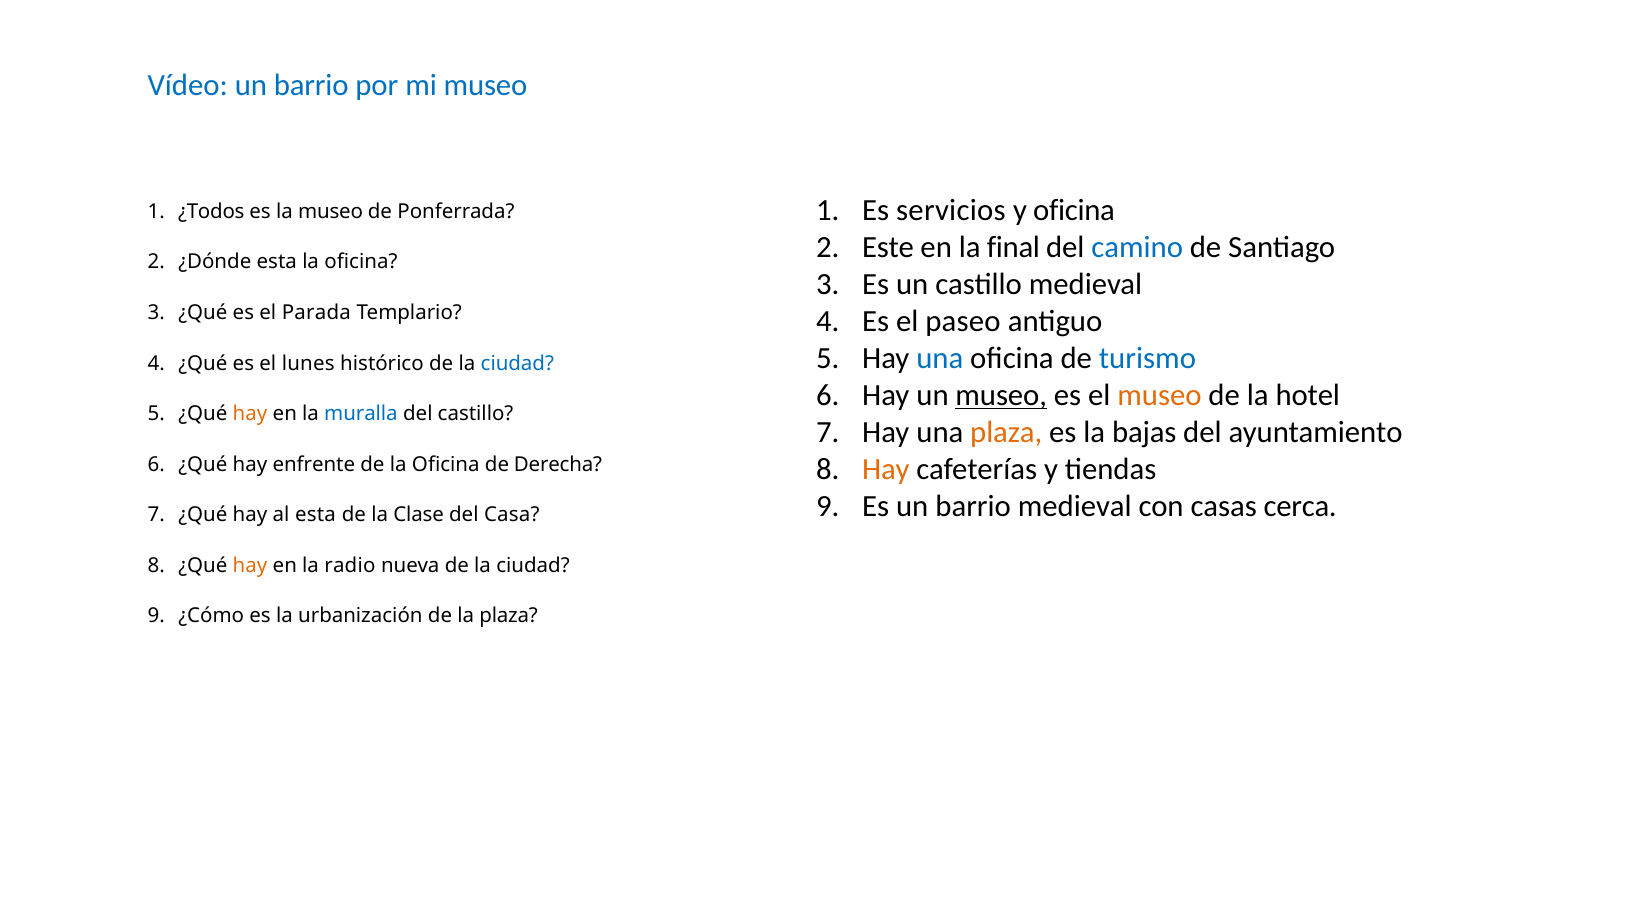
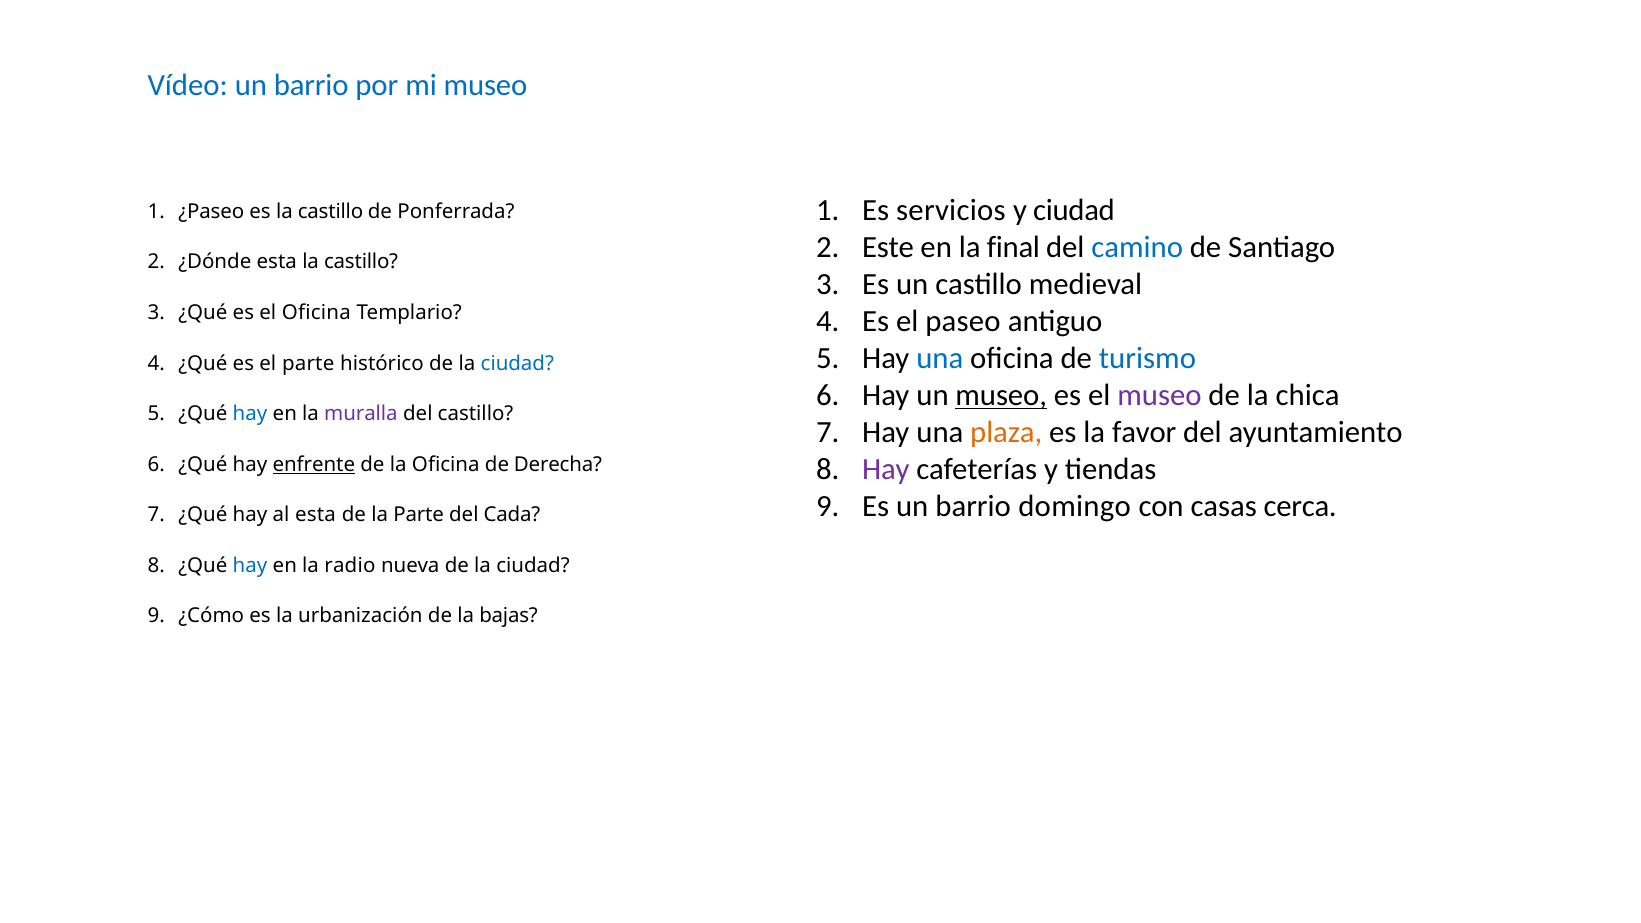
y oficina: oficina -> ciudad (1074, 211)
¿Todos: ¿Todos -> ¿Paseo (211, 212)
es la museo: museo -> castillo (331, 212)
oficina: oficina -> castillo (361, 262)
el Parada: Parada -> Oficina (316, 313)
el lunes: lunes -> parte (308, 363)
museo colour: orange -> purple (1159, 395)
hotel: hotel -> chica (1308, 395)
hay colour: orange -> blue (250, 414)
muralla colour: blue -> purple (361, 414)
bajas: bajas -> favor (1144, 432)
Hay colour: orange -> purple (886, 469)
enfrente underline: none -> present (314, 465)
barrio medieval: medieval -> domingo (1075, 506)
la Clase: Clase -> Parte (419, 515)
Casa: Casa -> Cada (512, 515)
hay colour: orange -> blue (250, 566)
la plaza: plaza -> bajas (509, 616)
